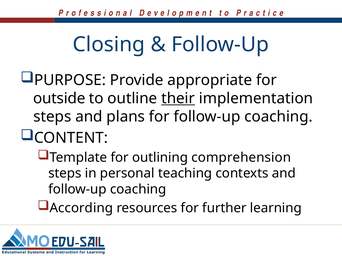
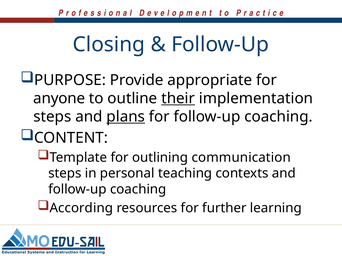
outside: outside -> anyone (59, 99)
plans underline: none -> present (126, 117)
comprehension: comprehension -> communication (241, 158)
